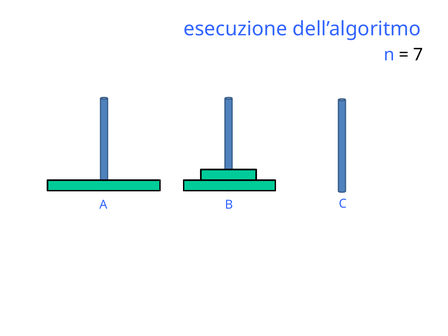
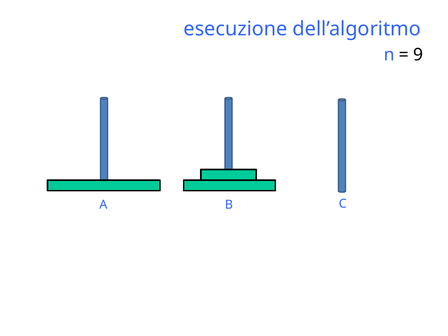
7: 7 -> 9 (418, 55)
